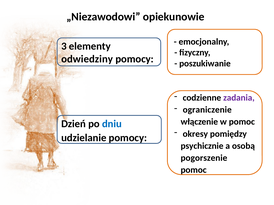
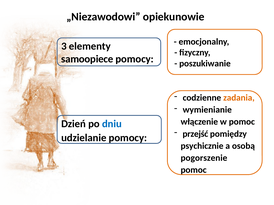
odwiedziny: odwiedziny -> samoopiece (87, 59)
zadania colour: purple -> orange (239, 98)
ograniczenie: ograniczenie -> wymienianie (207, 110)
okresy: okresy -> przejść (195, 134)
